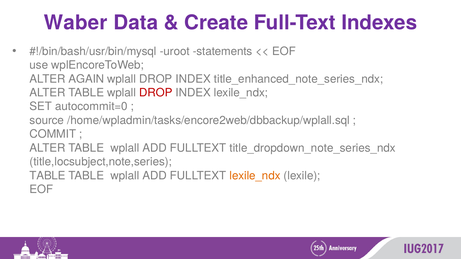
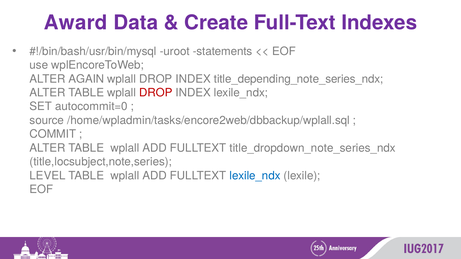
Waber: Waber -> Award (76, 23)
title_enhanced_note_series_ndx: title_enhanced_note_series_ndx -> title_depending_note_series_ndx (299, 79)
TABLE: TABLE -> LEVEL (48, 176)
lexile_ndx colour: orange -> blue (255, 176)
